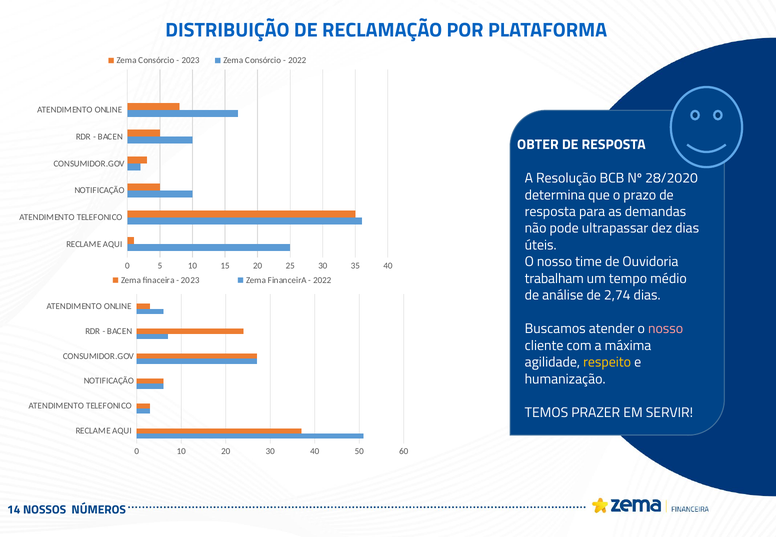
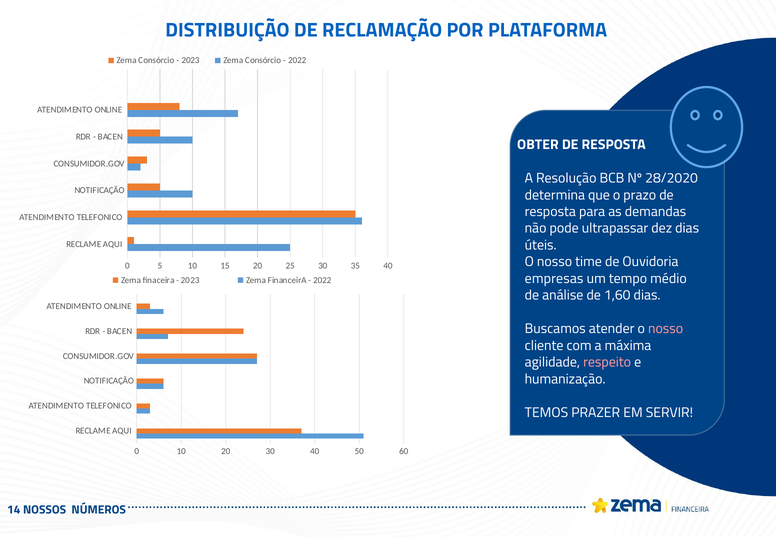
trabalham: trabalham -> empresas (554, 279)
2,74: 2,74 -> 1,60 (617, 295)
respeito colour: yellow -> pink (607, 362)
